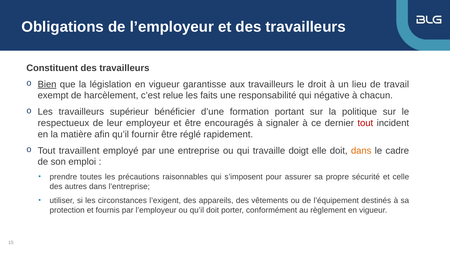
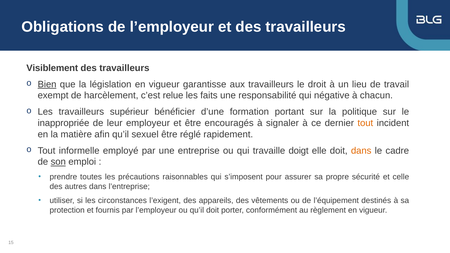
Constituent: Constituent -> Visiblement (52, 68)
respectueux: respectueux -> inappropriée (64, 123)
tout colour: red -> orange (365, 123)
fournir: fournir -> sexuel (145, 134)
travaillent: travaillent -> informelle (79, 151)
son underline: none -> present (58, 162)
